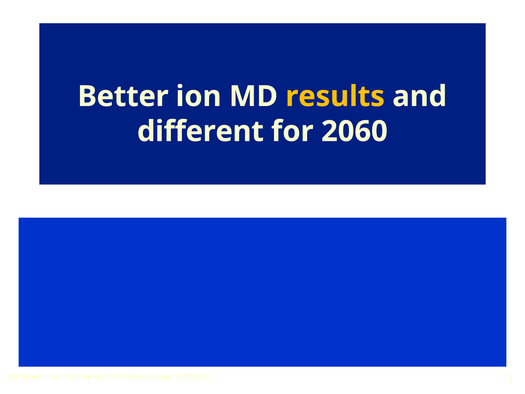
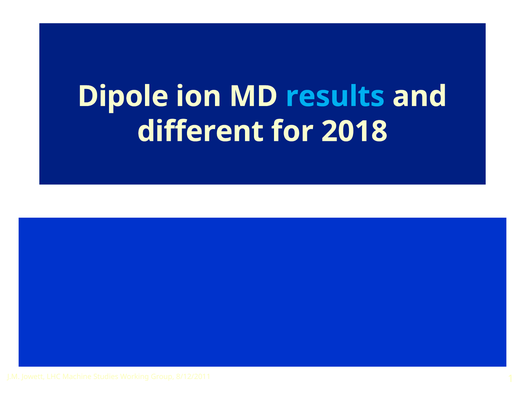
Better: Better -> Dipole (123, 96)
results colour: yellow -> light blue (335, 96)
2060: 2060 -> 2018 (354, 131)
